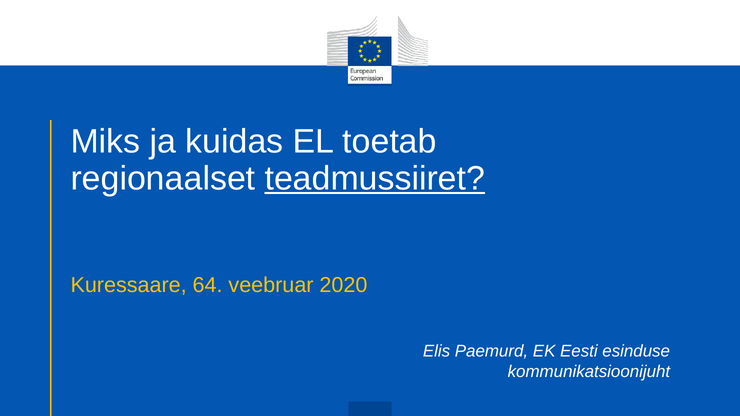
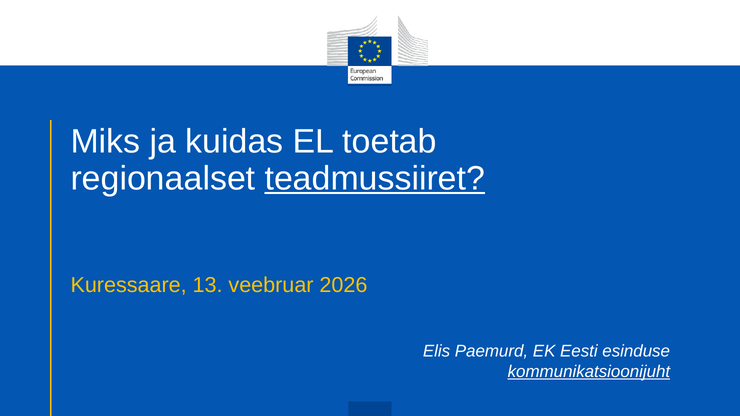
64: 64 -> 13 (208, 285)
2020: 2020 -> 2026 (343, 285)
kommunikatsioonijuht underline: none -> present (589, 372)
